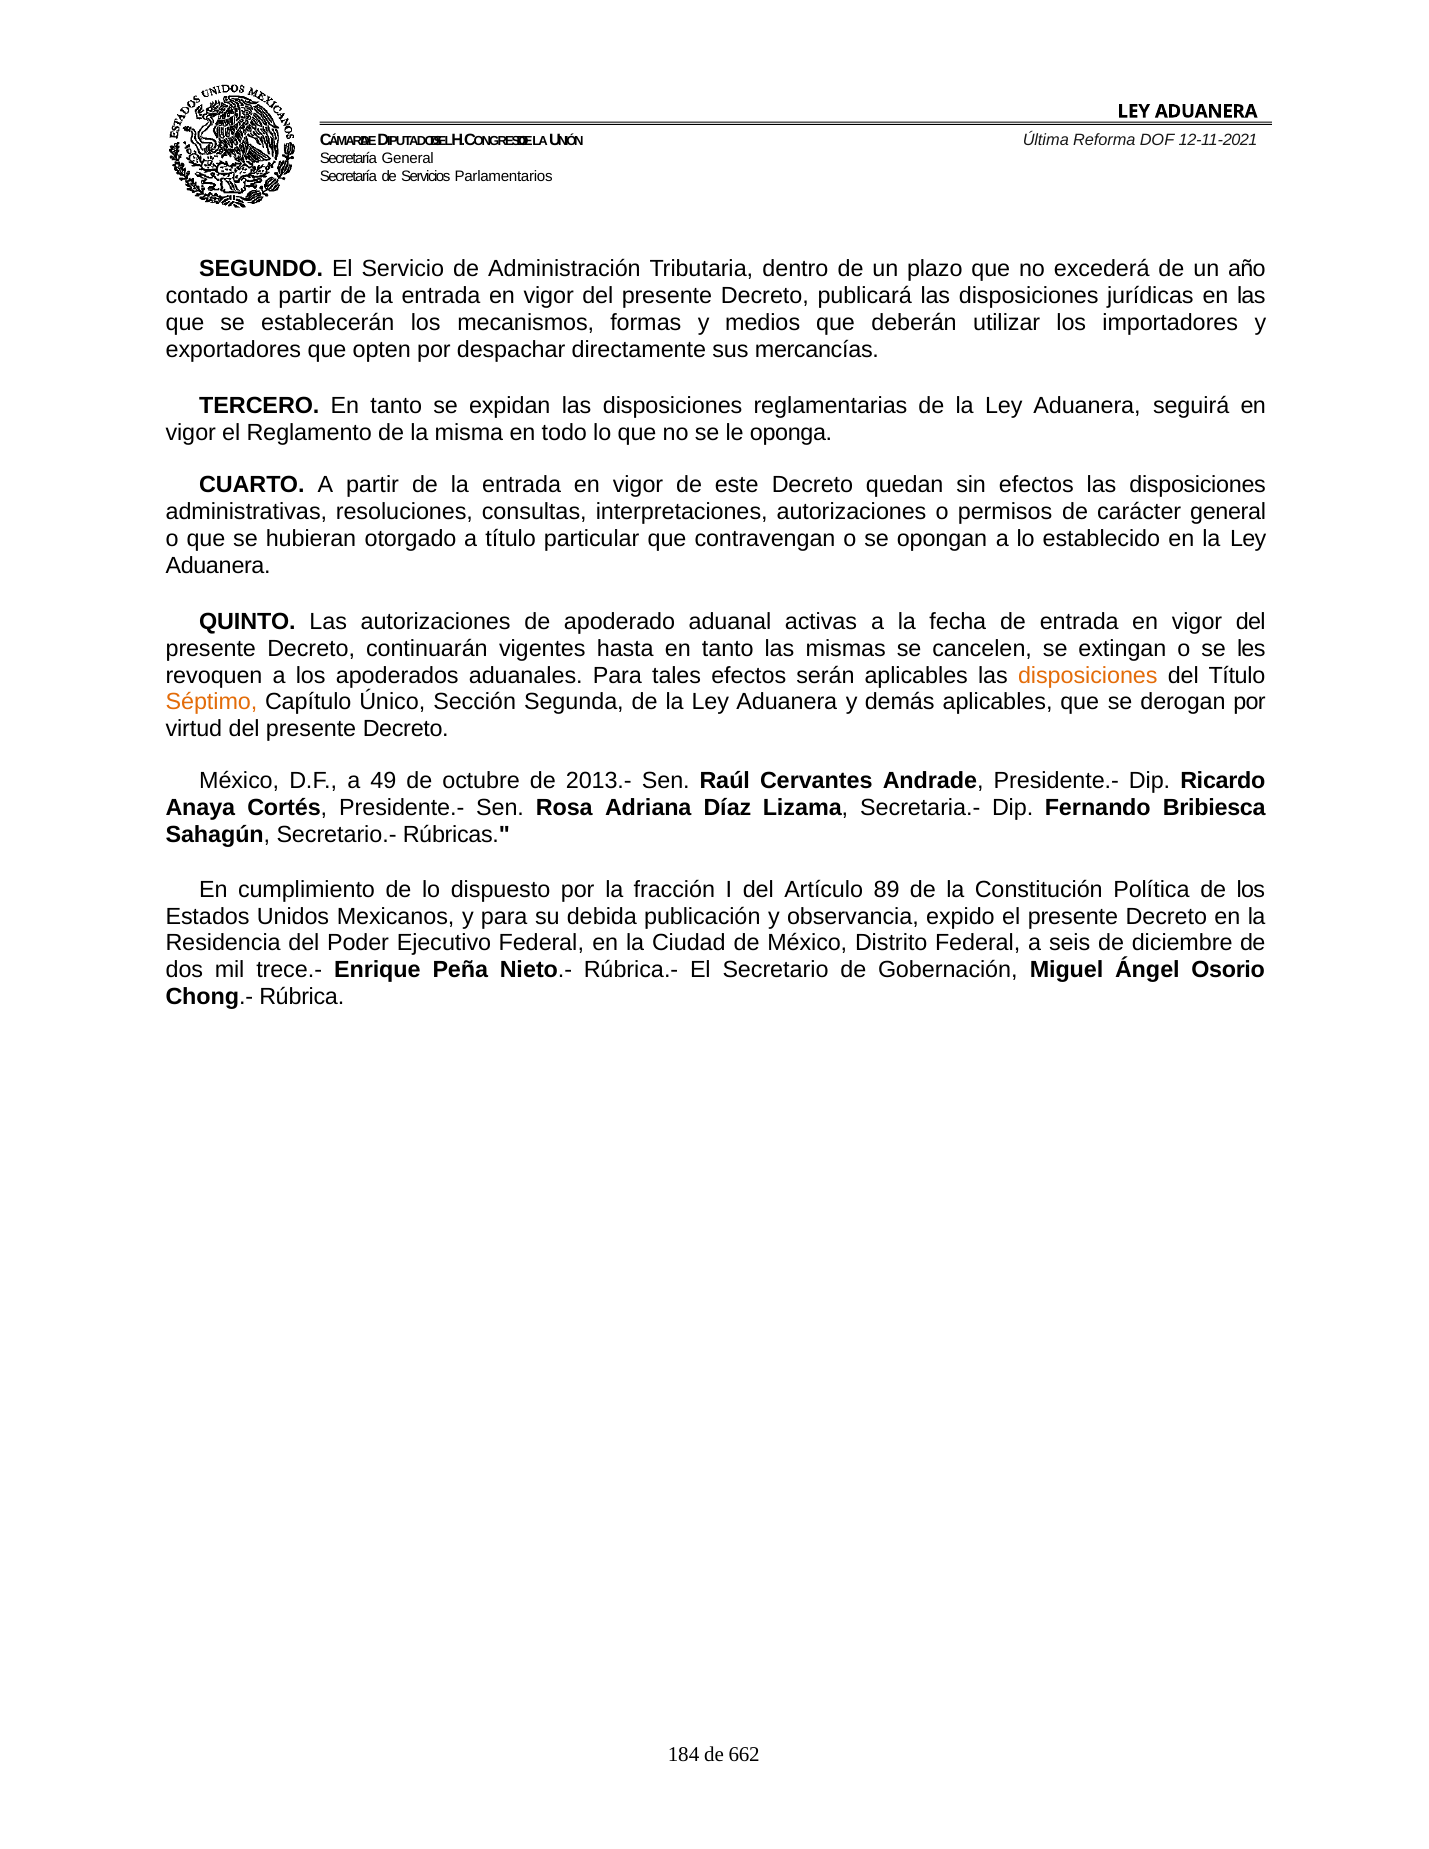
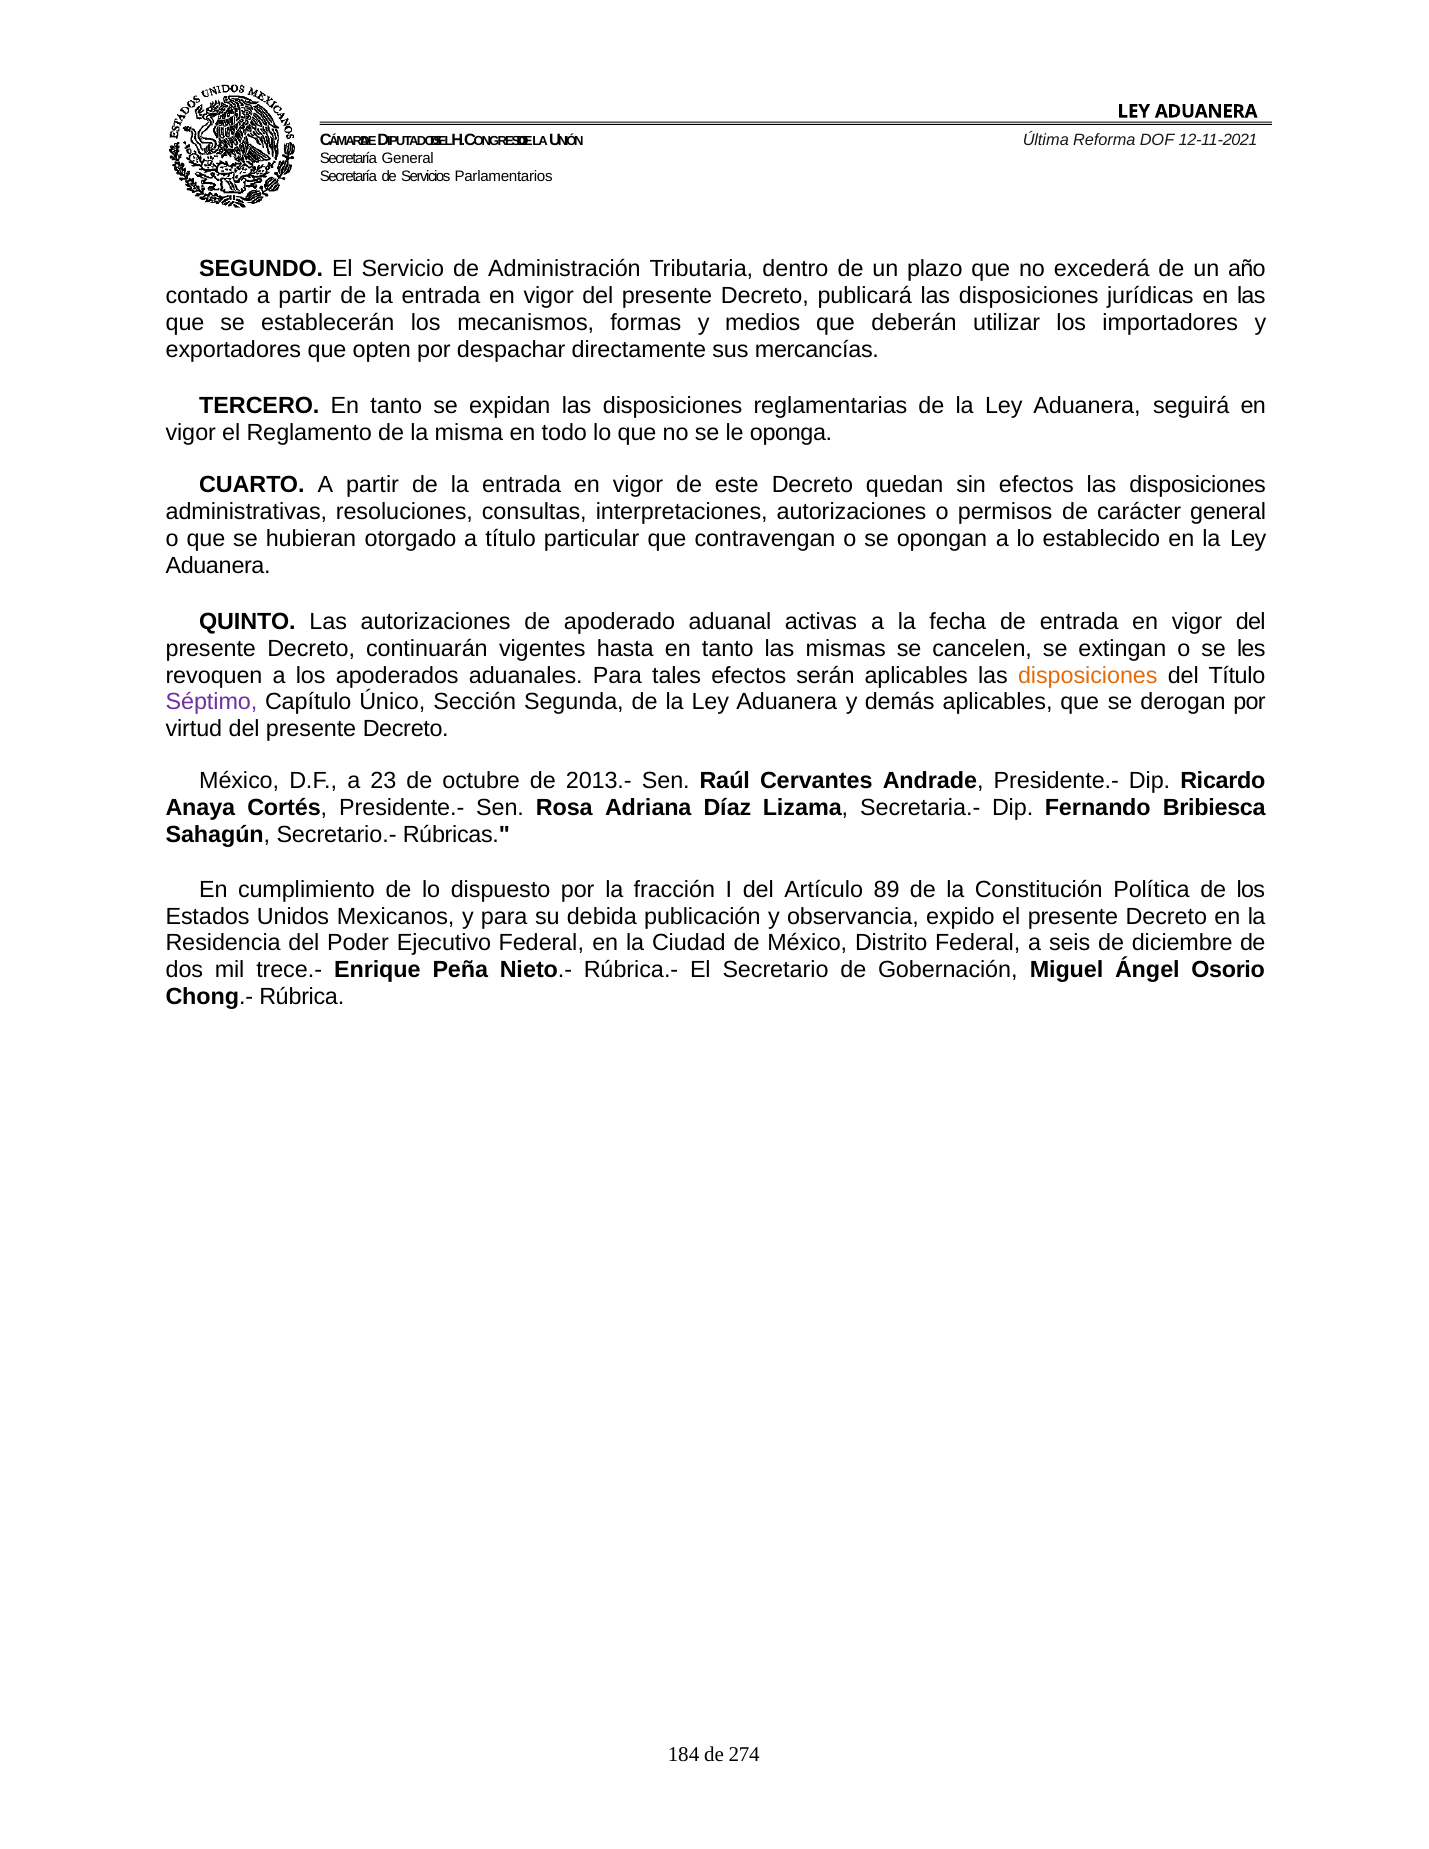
Séptimo colour: orange -> purple (211, 702)
49: 49 -> 23 (383, 781)
662: 662 -> 274 (744, 1755)
